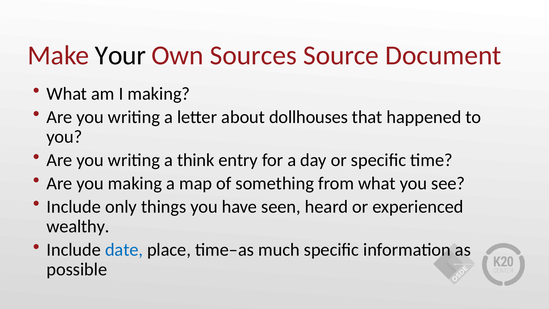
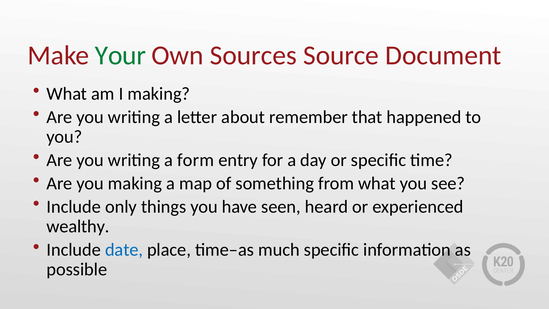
Your colour: black -> green (120, 55)
dollhouses: dollhouses -> remember (308, 117)
think: think -> form (196, 160)
